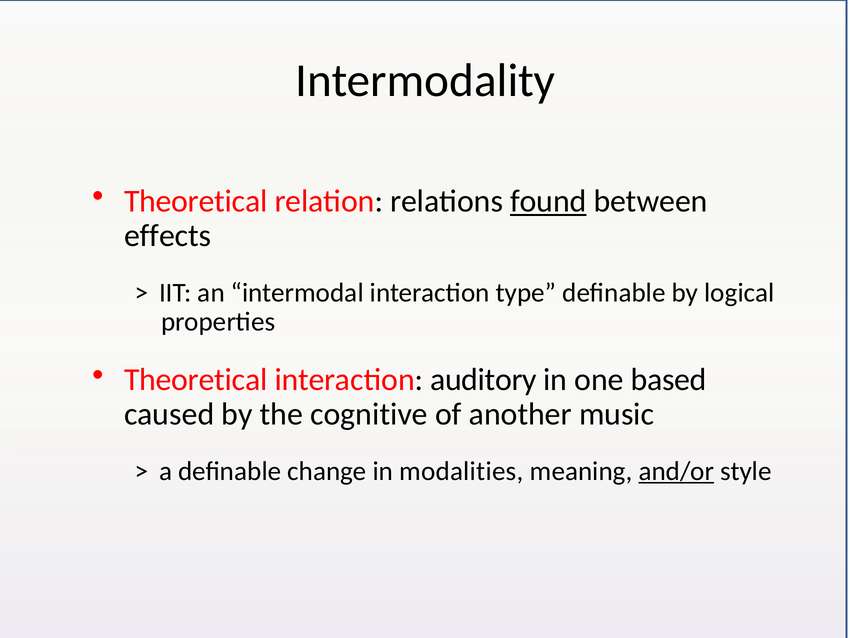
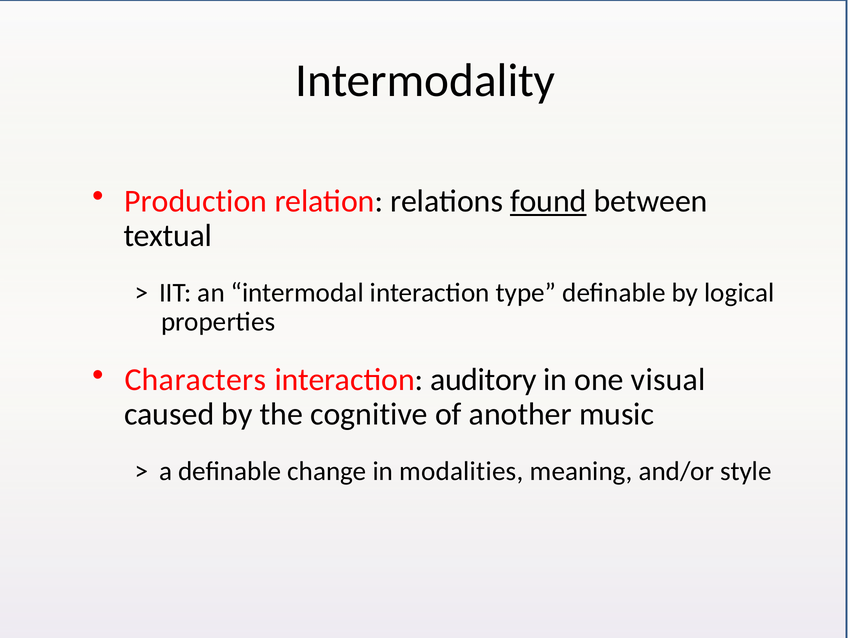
Theoretical: Theoretical -> Production (196, 201)
effects: effects -> textual (168, 236)
Theoretical: Theoretical -> Characters (195, 380)
based: based -> visual (668, 380)
and/or underline: present -> none (676, 471)
